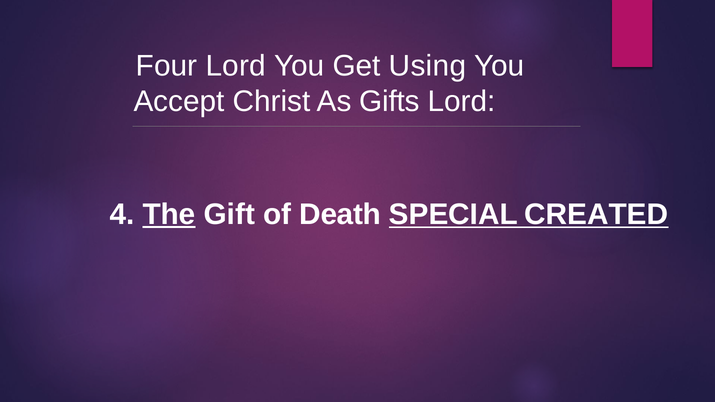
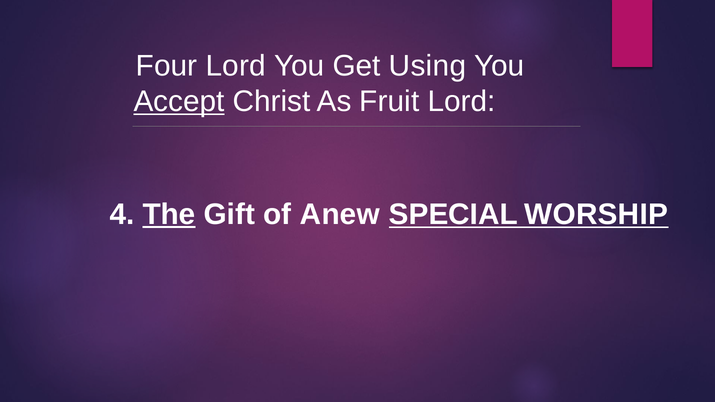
Accept underline: none -> present (179, 102)
Gifts: Gifts -> Fruit (389, 102)
Death: Death -> Anew (340, 214)
CREATED: CREATED -> WORSHIP (596, 214)
